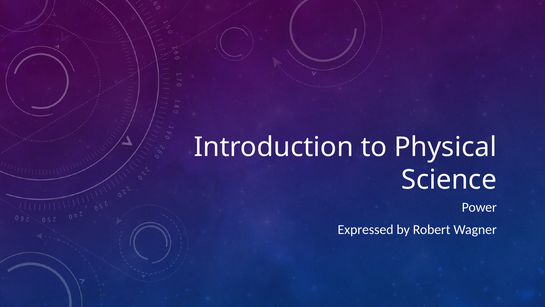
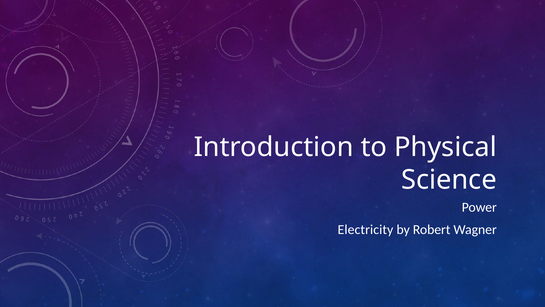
Expressed: Expressed -> Electricity (365, 229)
